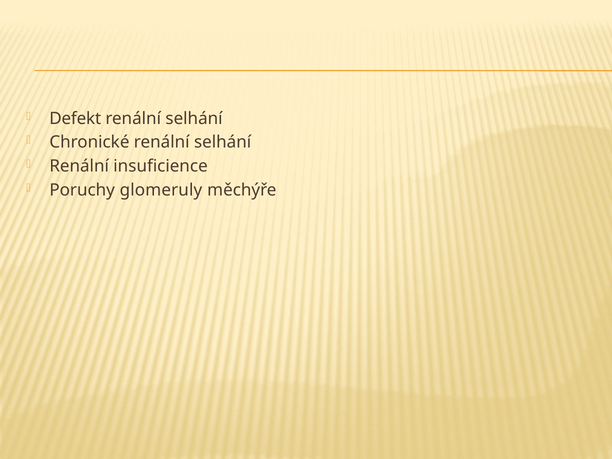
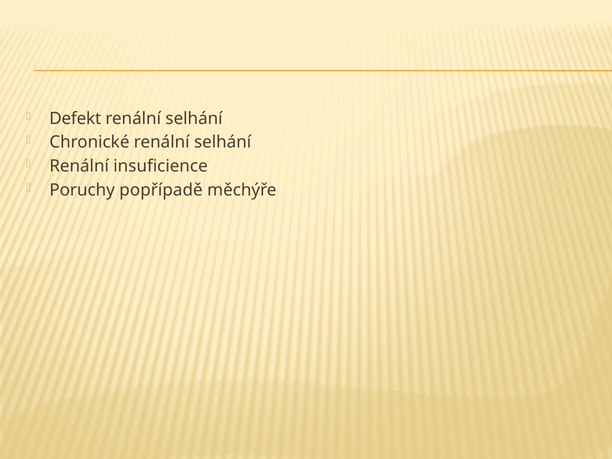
glomeruly: glomeruly -> popřípadě (161, 190)
